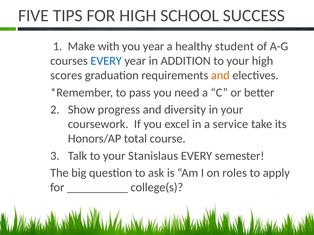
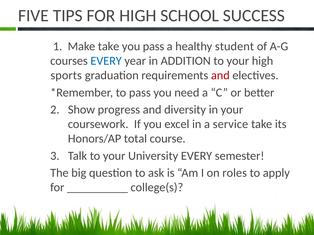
Make with: with -> take (109, 46)
you year: year -> pass (154, 46)
scores: scores -> sports (66, 76)
and colour: orange -> red (220, 76)
Stanislaus: Stanislaus -> University (153, 156)
